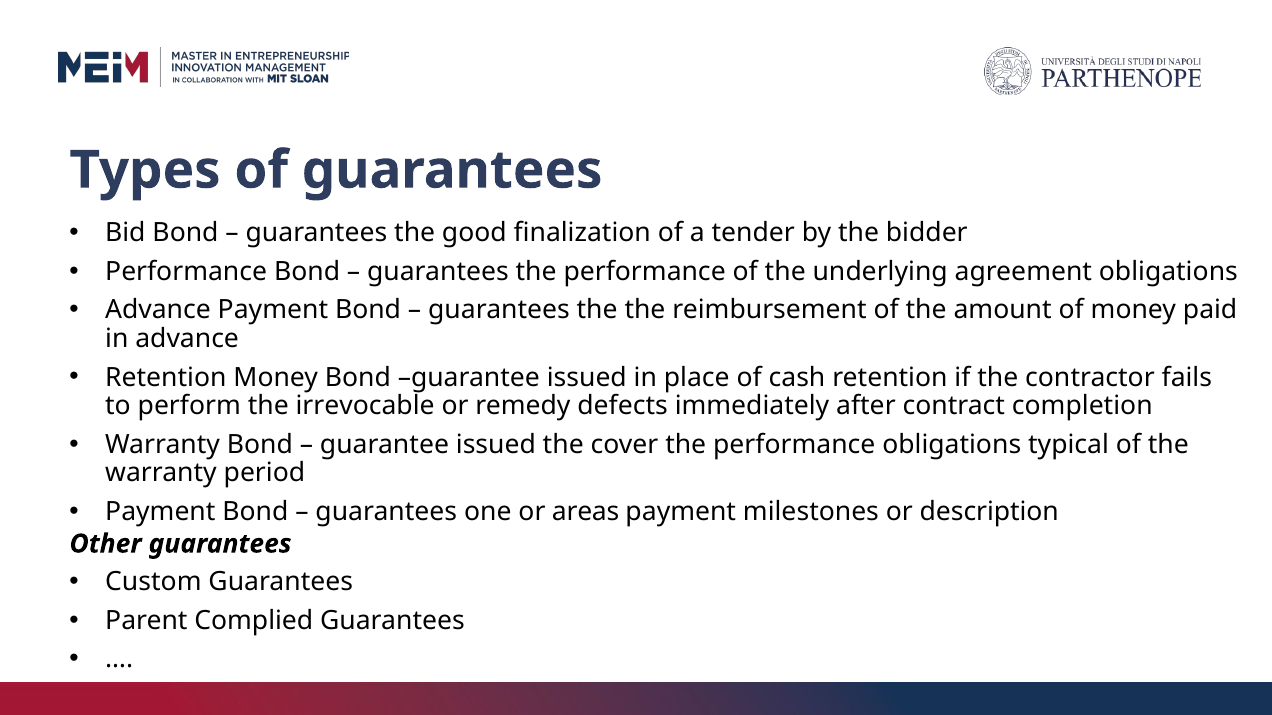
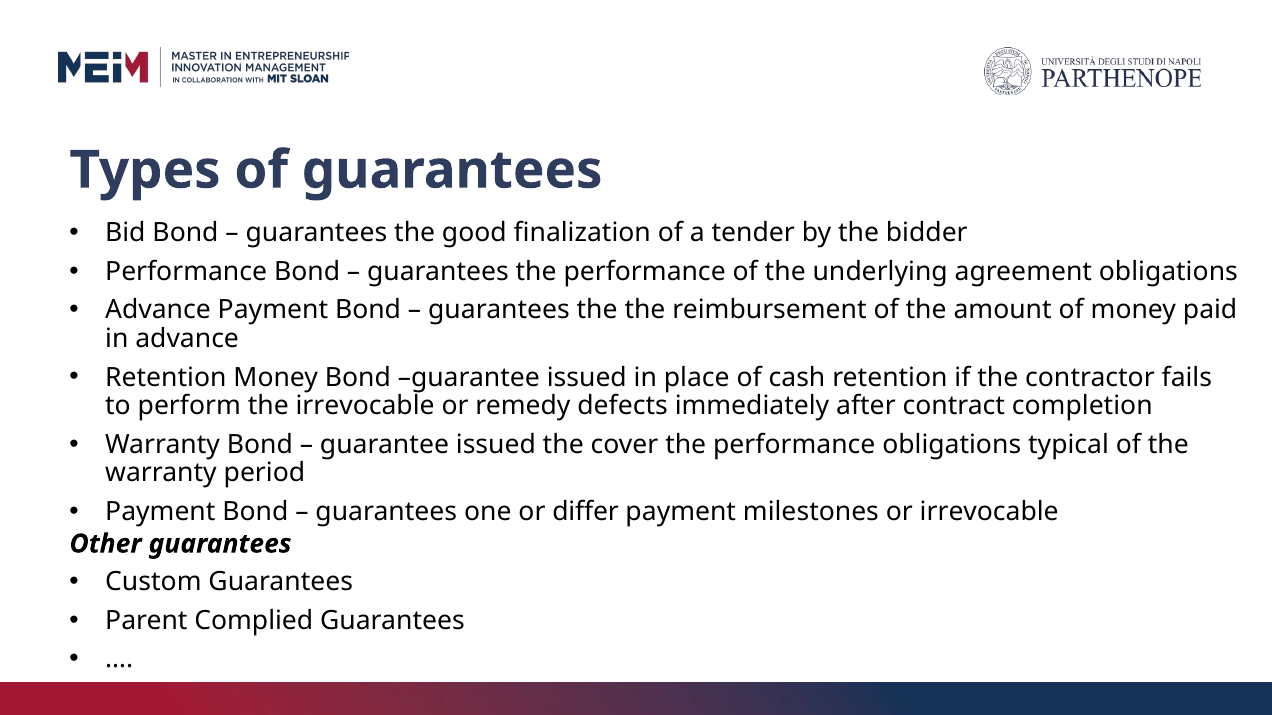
areas: areas -> differ (586, 512)
or description: description -> irrevocable (989, 512)
